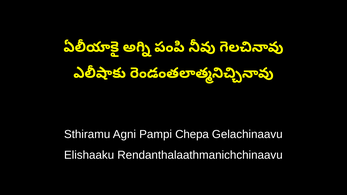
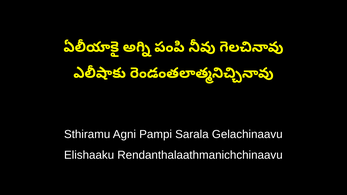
Chepa: Chepa -> Sarala (192, 134)
